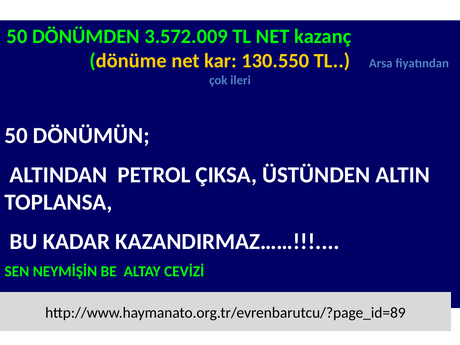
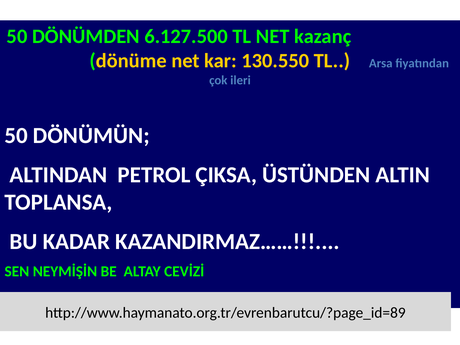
3.572.009: 3.572.009 -> 6.127.500 (186, 36)
